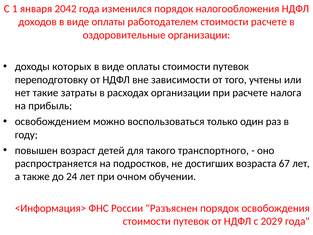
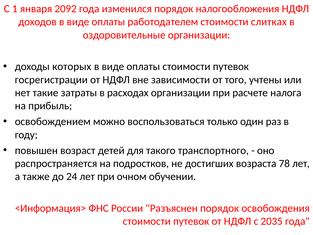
2042: 2042 -> 2092 (66, 9)
стоимости расчете: расчете -> слитках (269, 22)
переподготовку: переподготовку -> госрегистрации (51, 80)
67: 67 -> 78 (284, 163)
2029: 2029 -> 2035 (272, 221)
